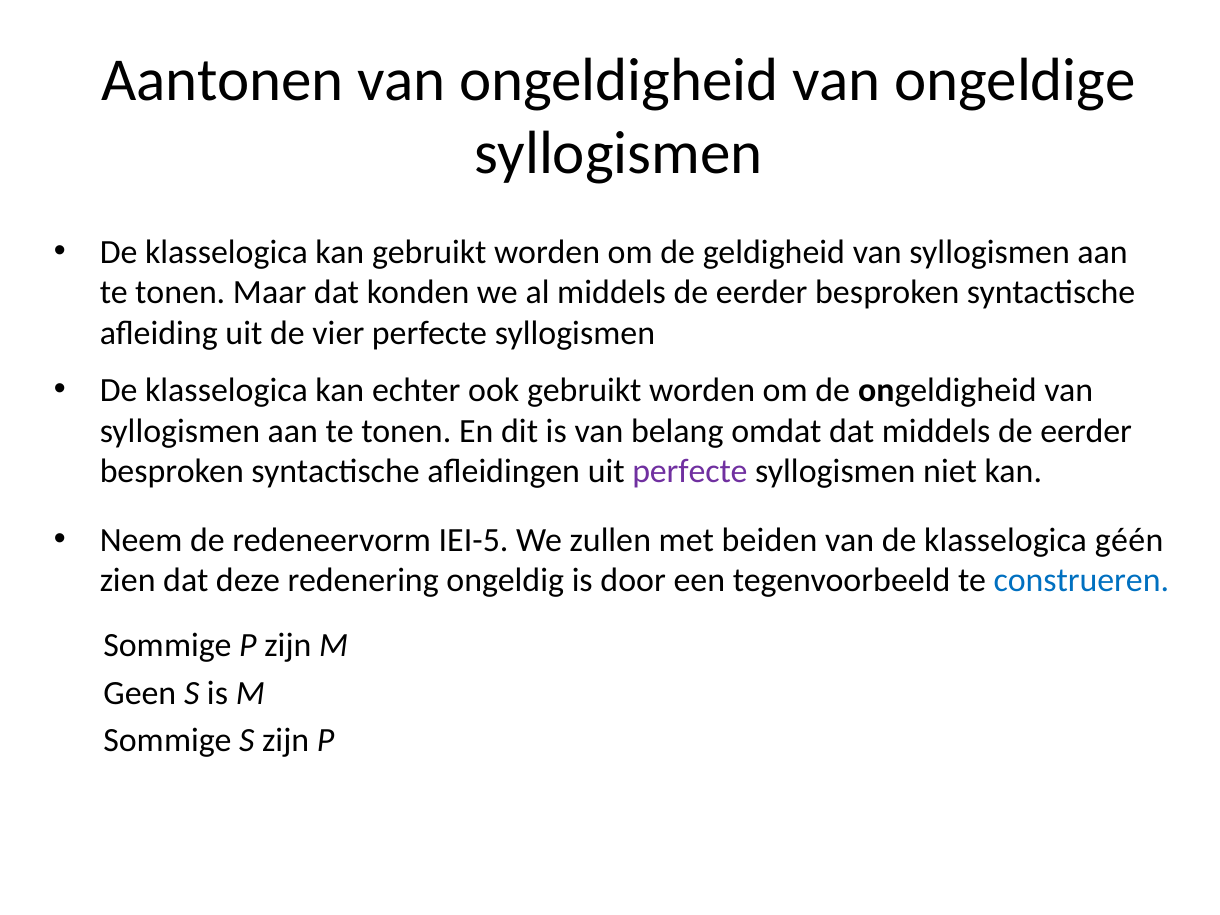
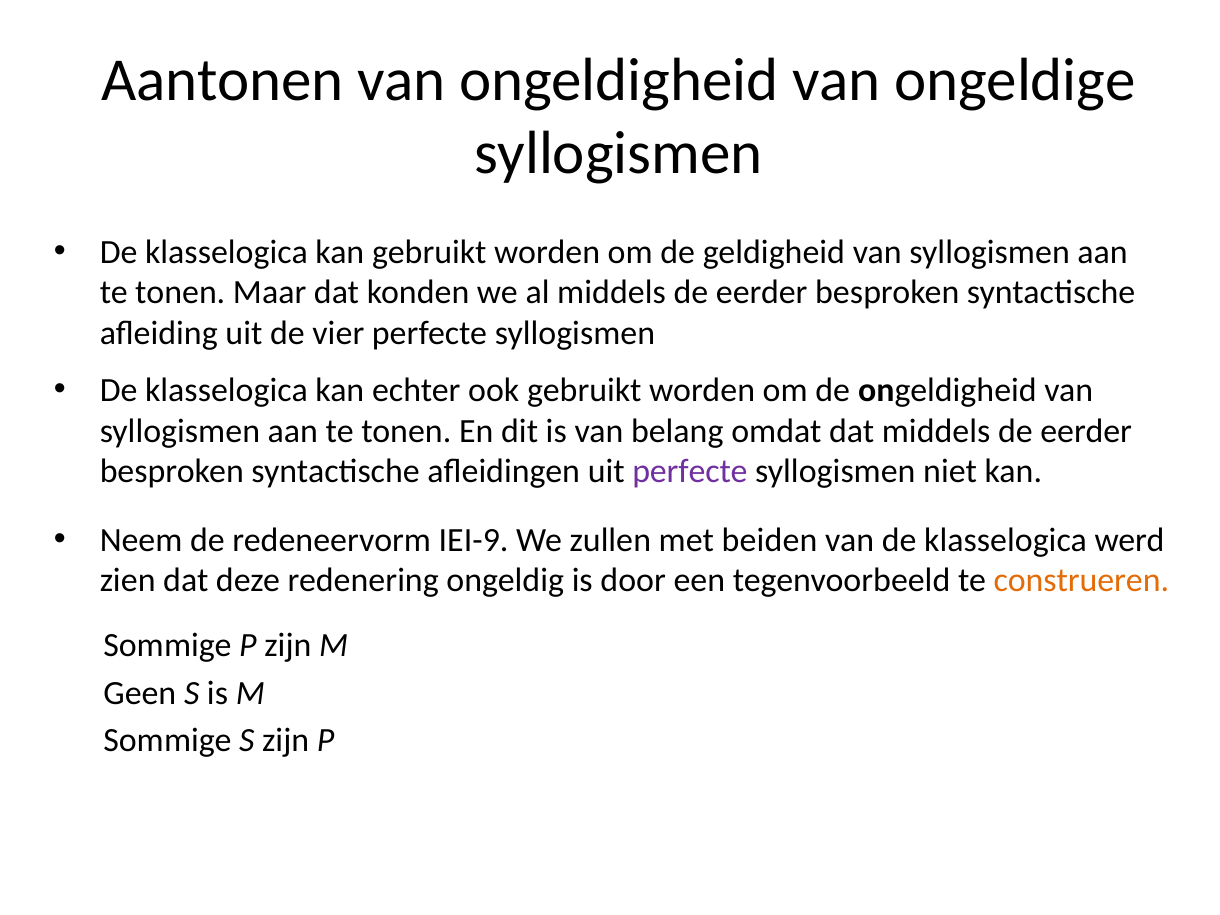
IEI-5: IEI-5 -> IEI-9 (474, 540)
géén: géén -> werd (1129, 540)
construeren colour: blue -> orange (1081, 581)
